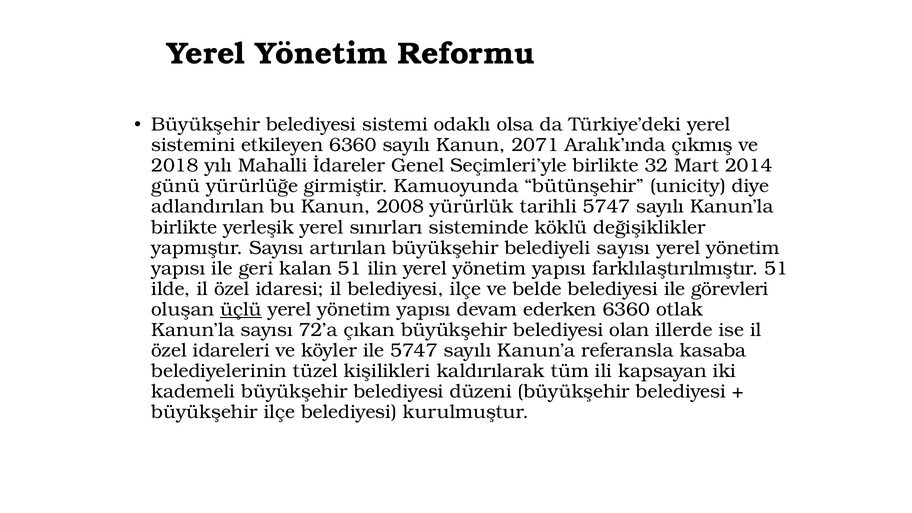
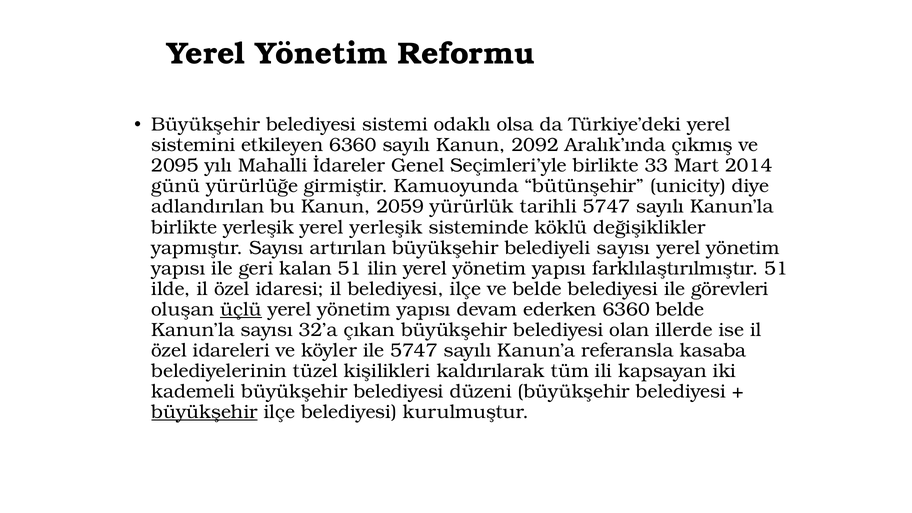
2071: 2071 -> 2092 (535, 145)
2018: 2018 -> 2095 (175, 166)
32: 32 -> 33 (656, 166)
2008: 2008 -> 2059 (400, 207)
yerel sınırları: sınırları -> yerleşik (386, 227)
6360 otlak: otlak -> belde (680, 309)
72’a: 72’a -> 32’a (318, 330)
büyükşehir underline: none -> present (204, 412)
